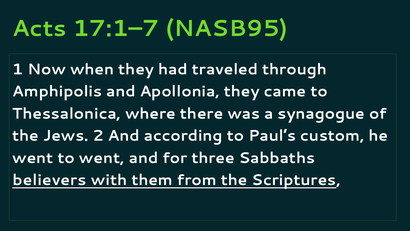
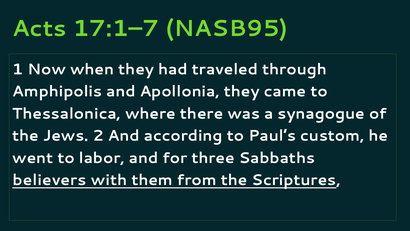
to went: went -> labor (102, 158)
